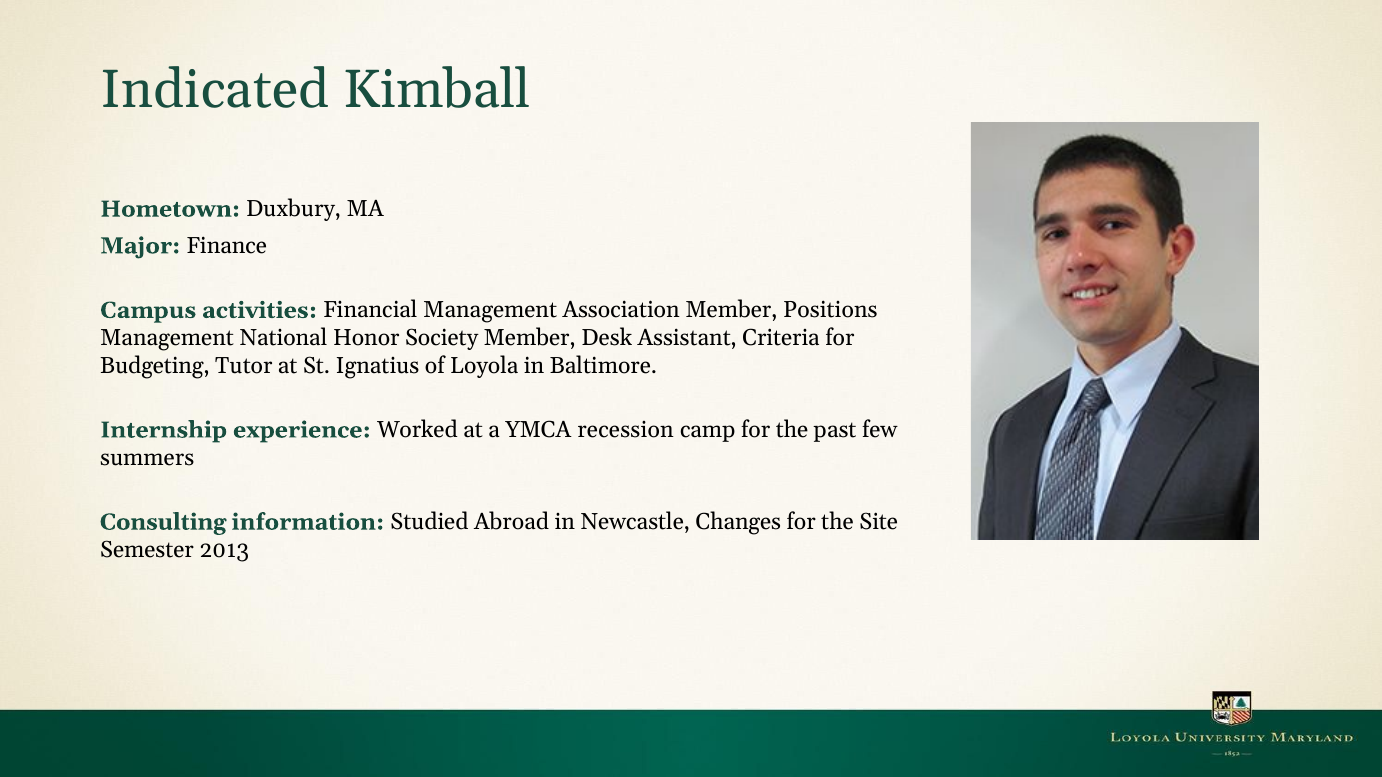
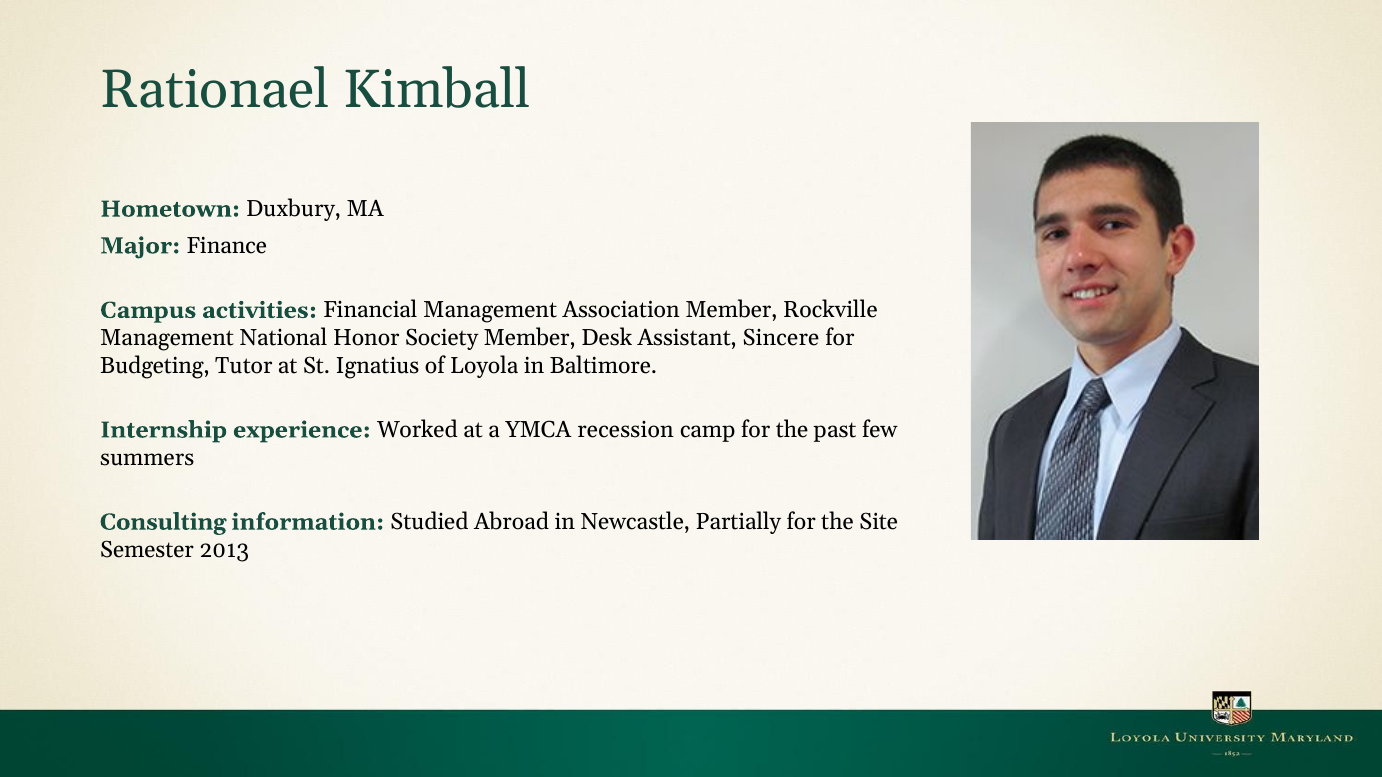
Indicated: Indicated -> Rationael (215, 90)
Positions: Positions -> Rockville (830, 310)
Criteria: Criteria -> Sincere (781, 338)
Changes: Changes -> Partially (738, 522)
